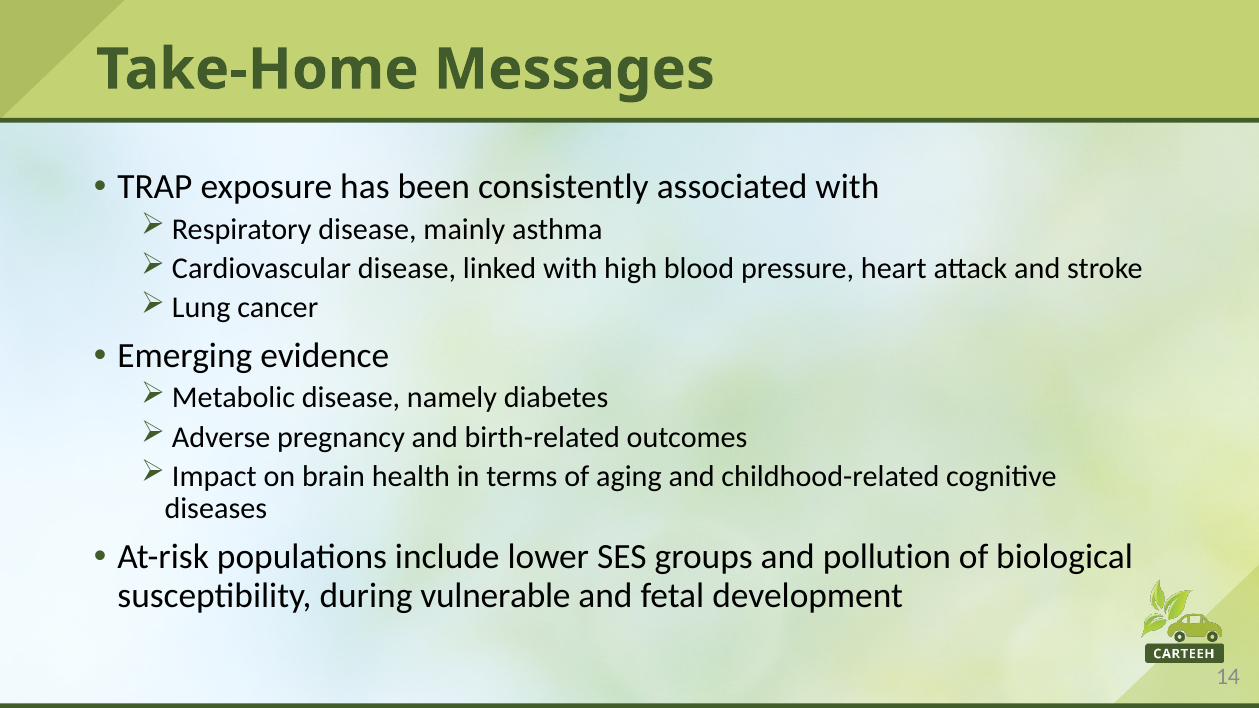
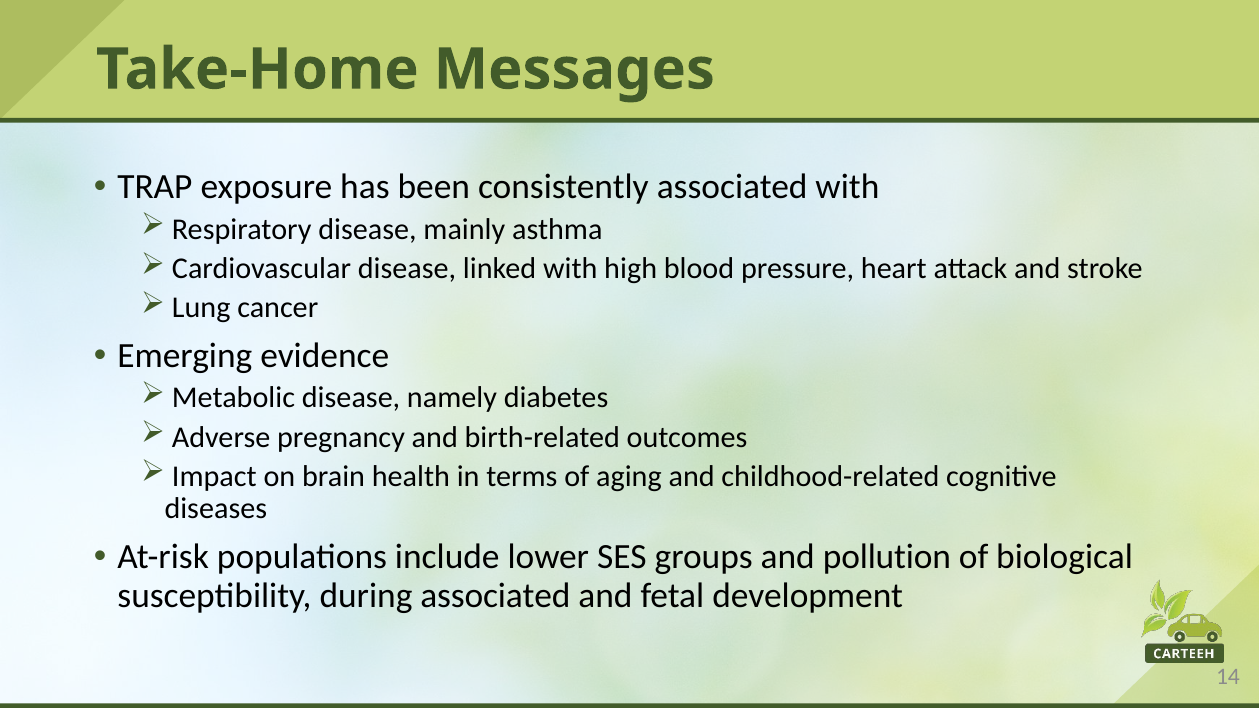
during vulnerable: vulnerable -> associated (495, 596)
